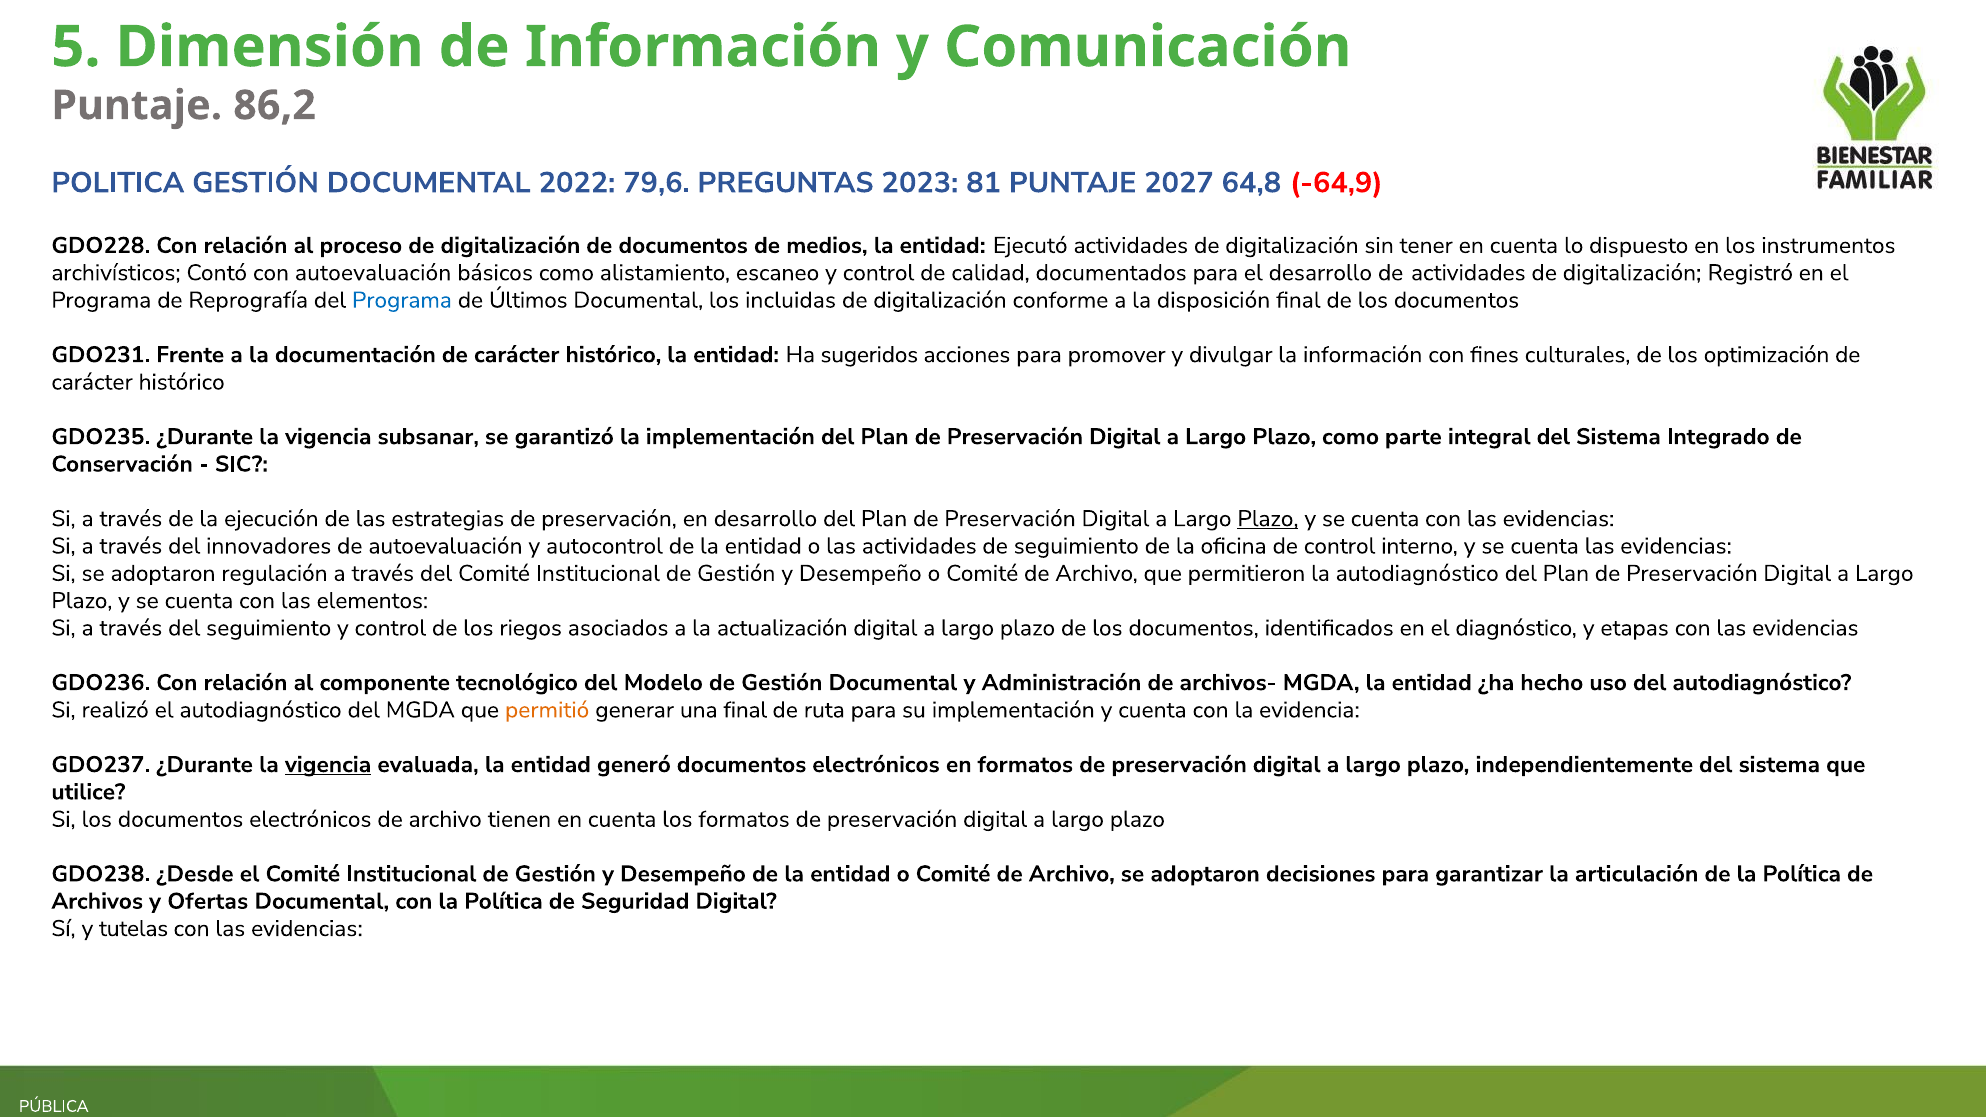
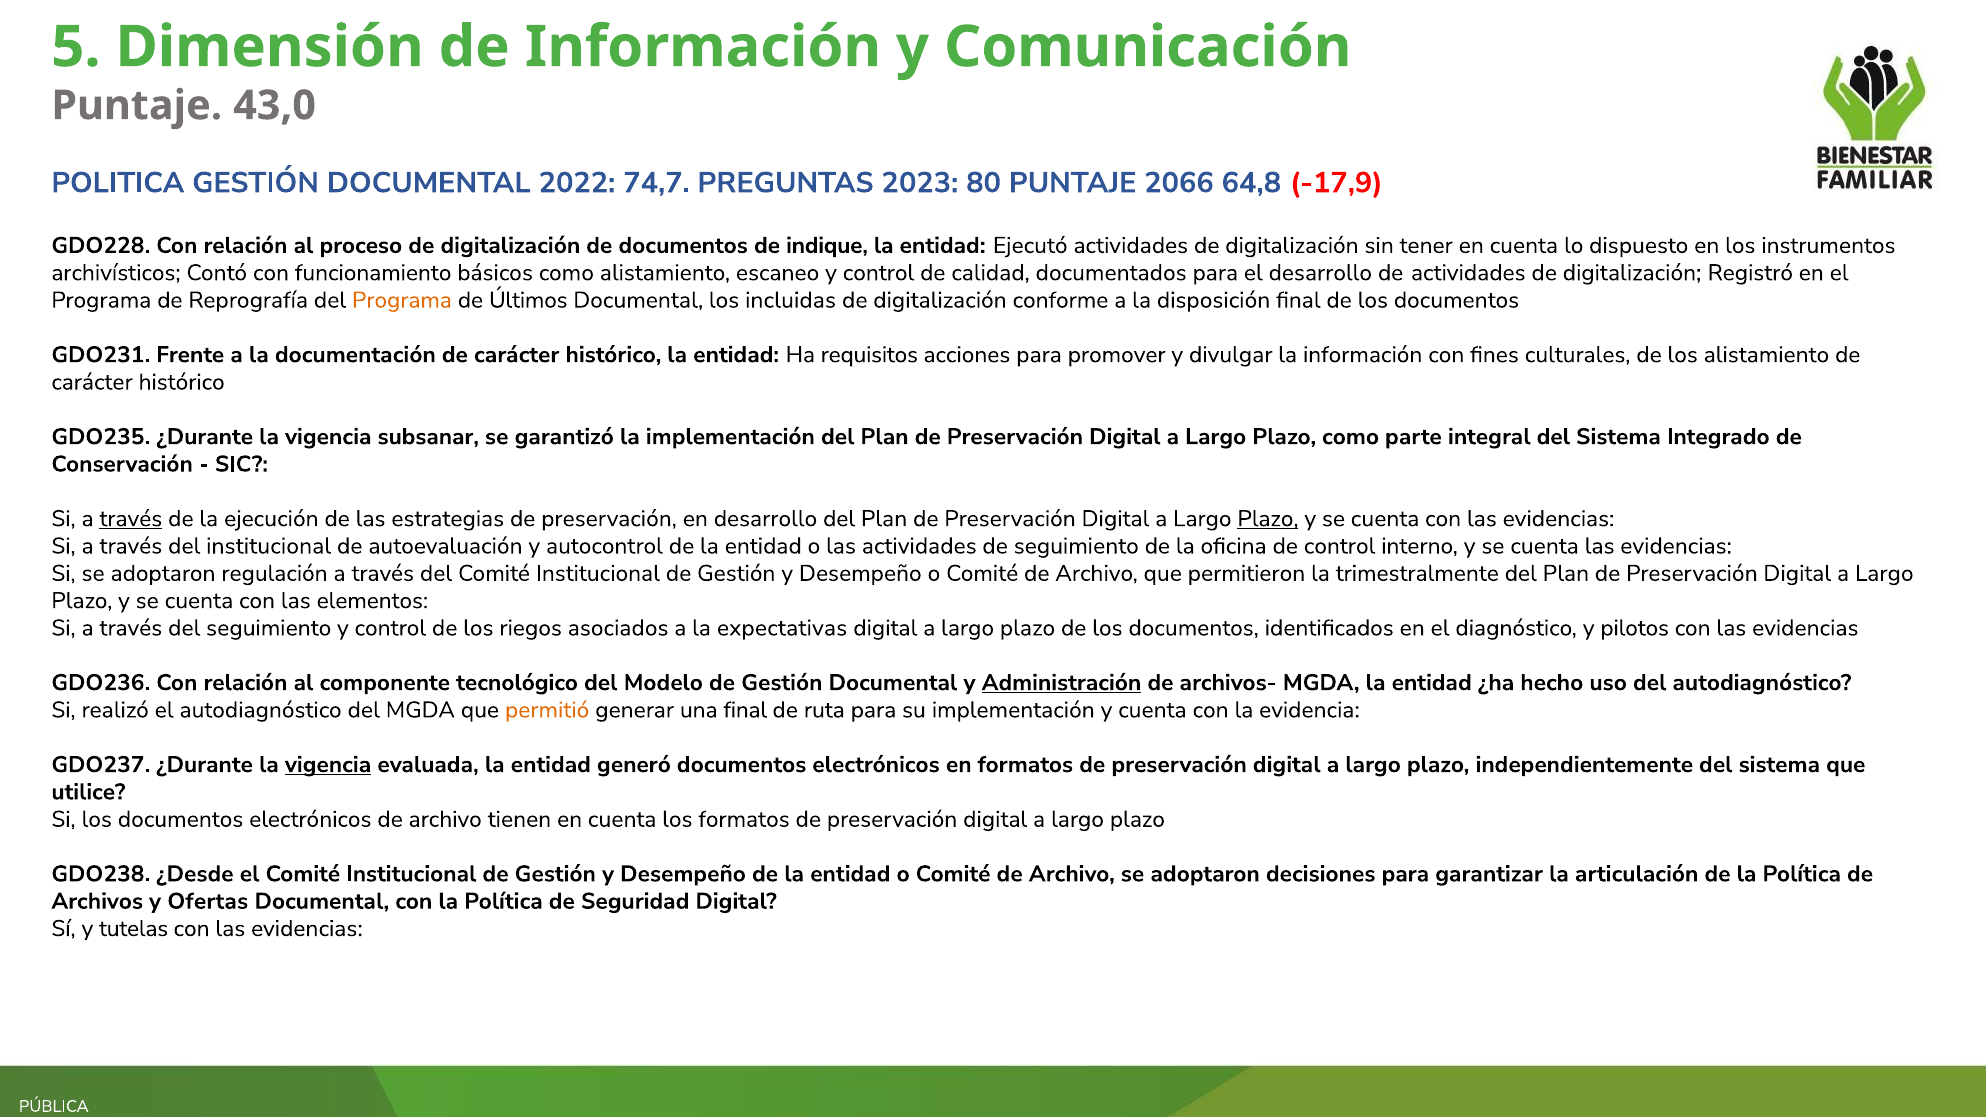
86,2: 86,2 -> 43,0 (275, 106)
79,6: 79,6 -> 74,7 (656, 183)
81: 81 -> 80 (984, 183)
2027: 2027 -> 2066 (1179, 183)
-64,9: -64,9 -> -17,9 (1336, 183)
medios: medios -> indique (827, 245)
con autoevaluación: autoevaluación -> funcionamiento (373, 273)
Programa colour: blue -> orange (402, 300)
sugeridos: sugeridos -> requisitos (869, 355)
los optimización: optimización -> alistamiento (1766, 355)
través underline: none -> present (131, 519)
del innovadores: innovadores -> institucional (269, 546)
la autodiagnóstico: autodiagnóstico -> trimestralmente (1417, 573)
actualización: actualización -> expectativas (782, 628)
etapas: etapas -> pilotos (1635, 628)
Administración underline: none -> present (1061, 683)
